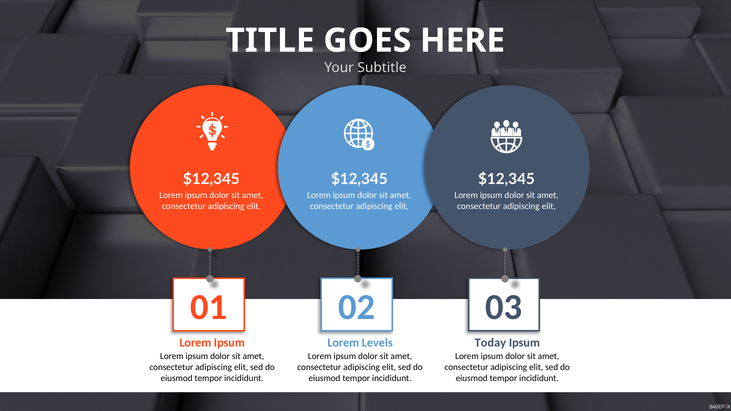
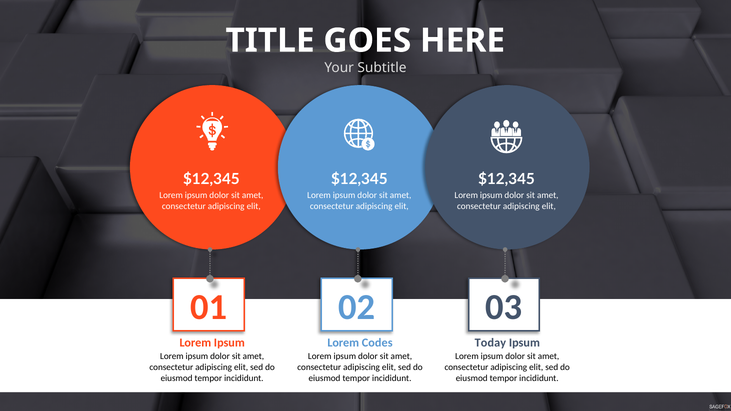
Levels: Levels -> Codes (377, 343)
